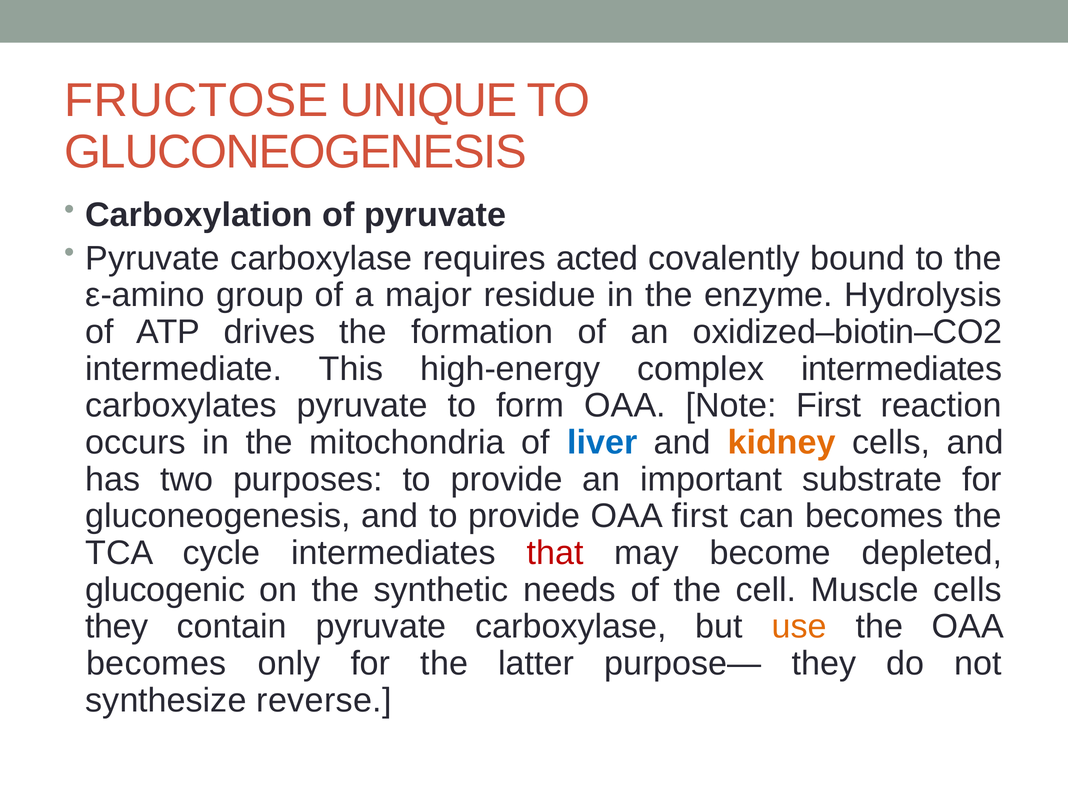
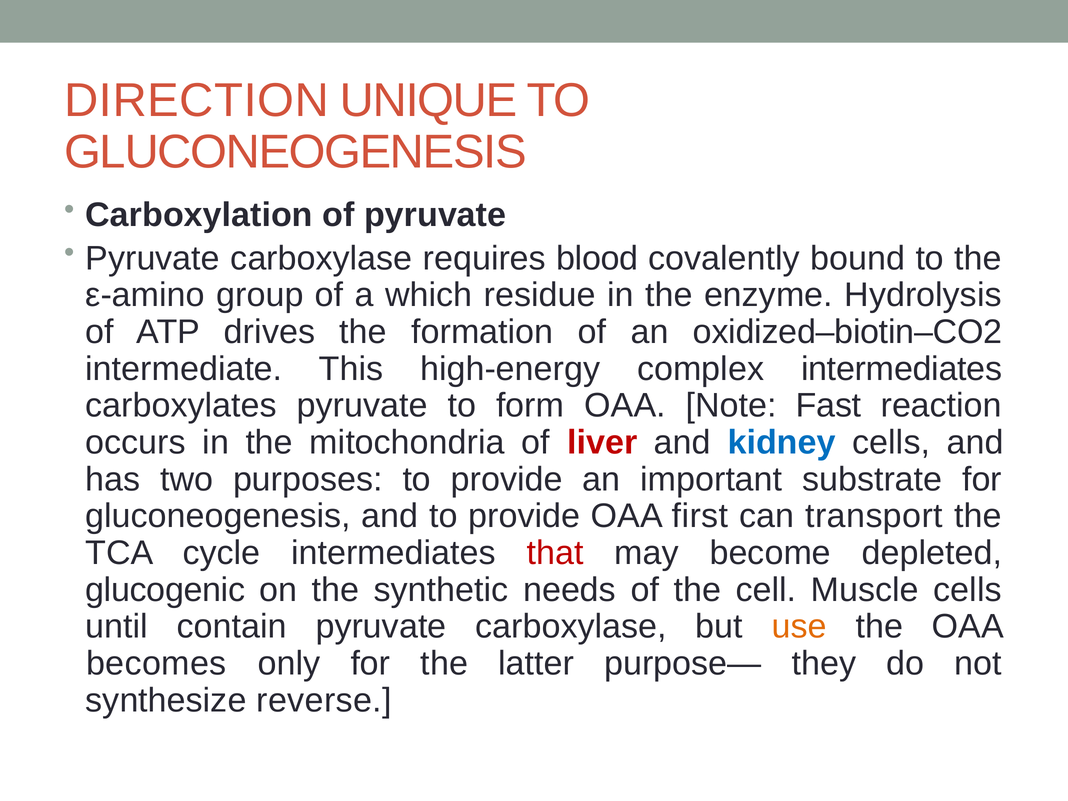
FRUCTOSE: FRUCTOSE -> DIRECTION (197, 101)
acted: acted -> blood (597, 258)
major: major -> which (429, 295)
Note First: First -> Fast (829, 406)
liver colour: blue -> red (602, 442)
kidney colour: orange -> blue (782, 442)
can becomes: becomes -> transport (874, 516)
they: they -> until (117, 627)
